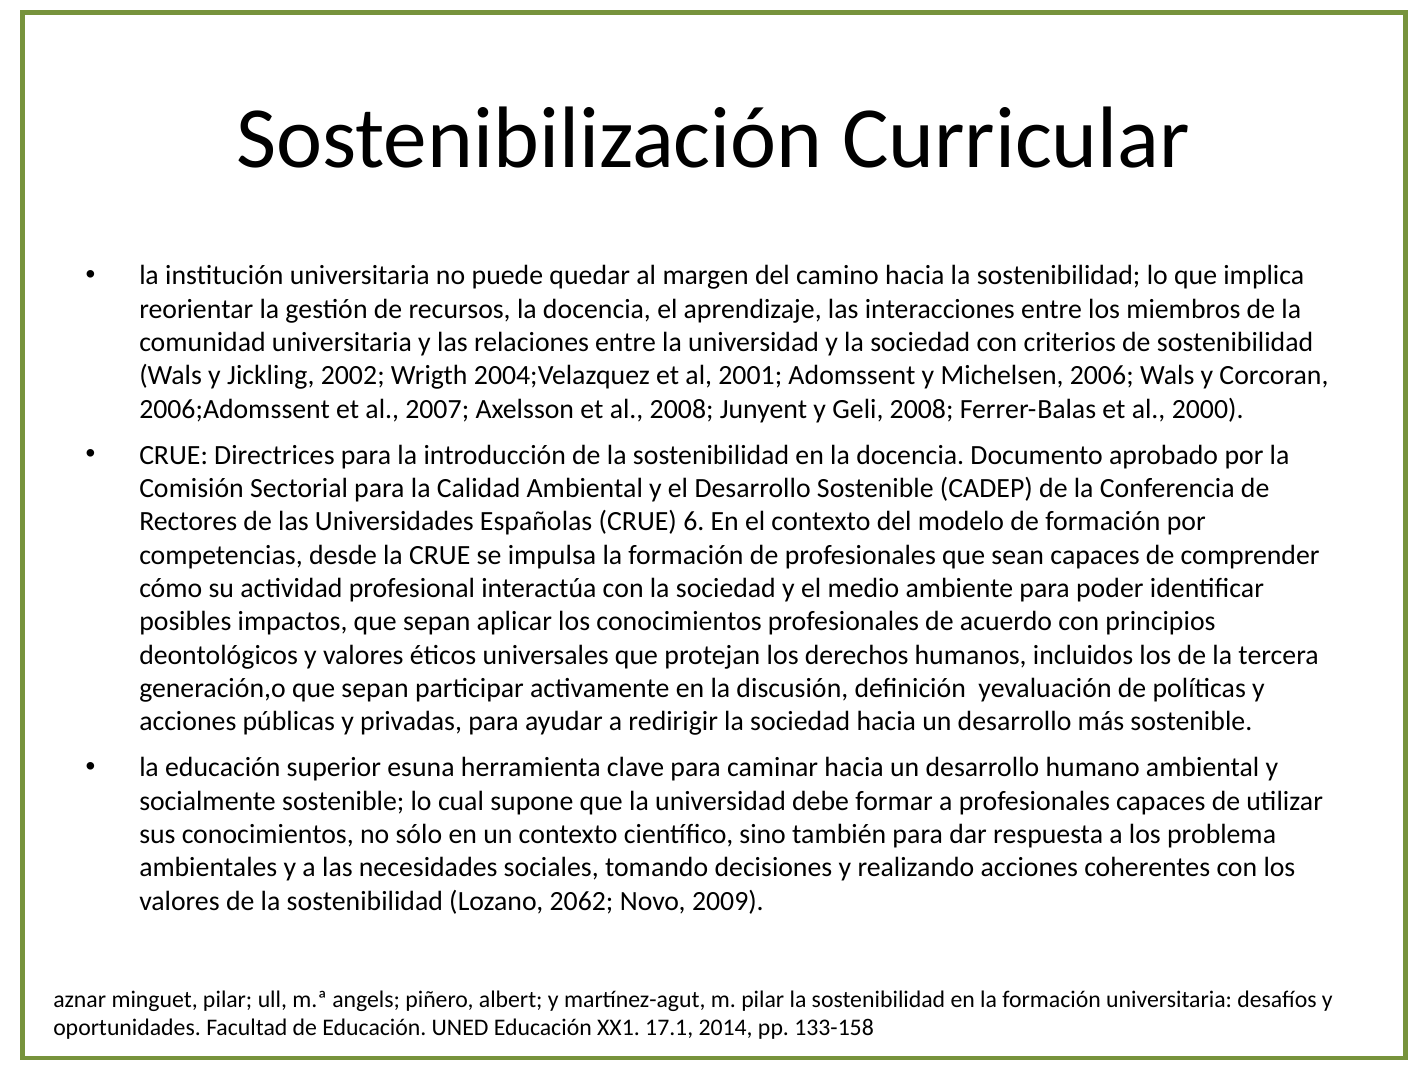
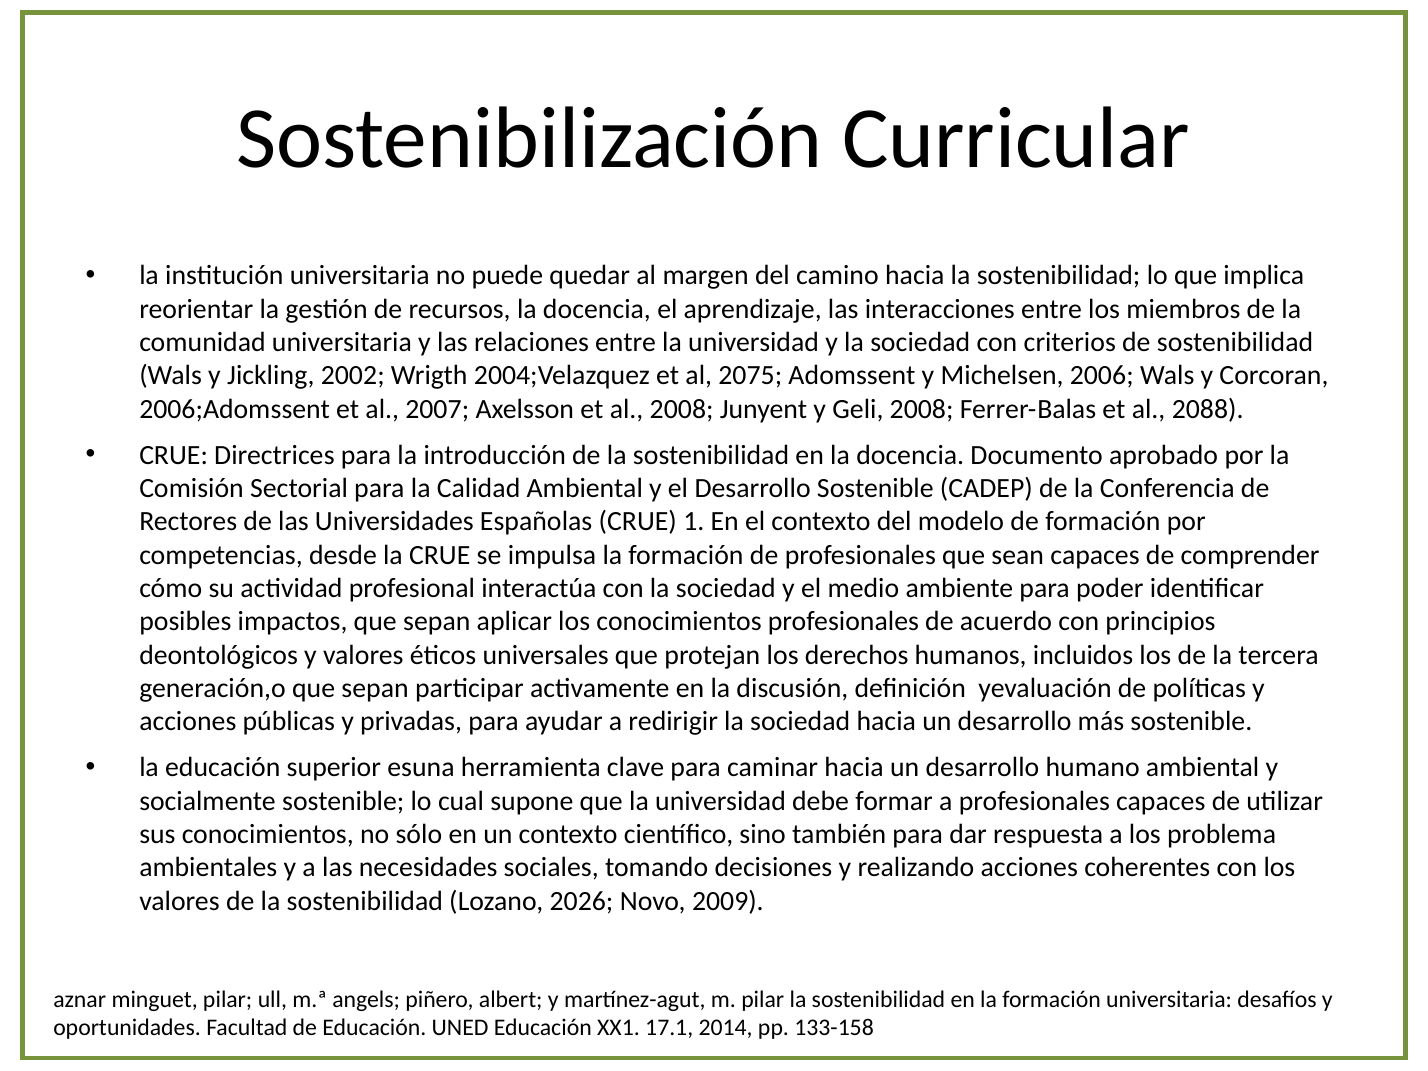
2001: 2001 -> 2075 (750, 376)
2000: 2000 -> 2088 (1208, 409)
6: 6 -> 1 (694, 522)
2062: 2062 -> 2026 (581, 901)
